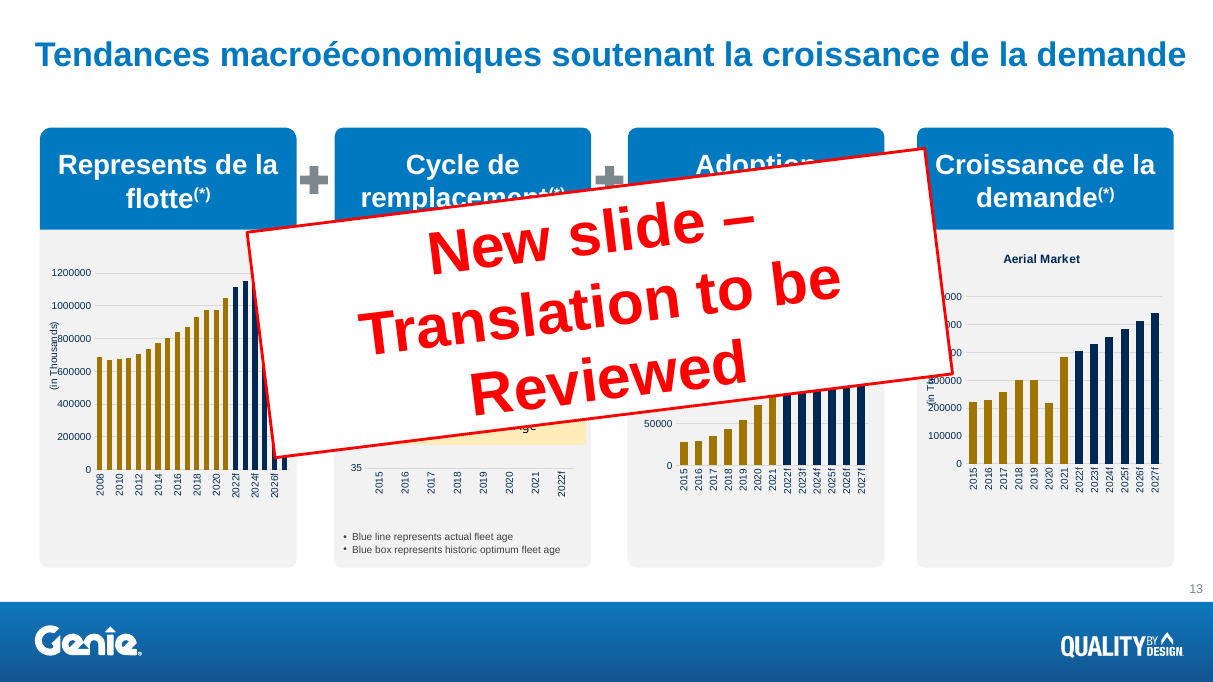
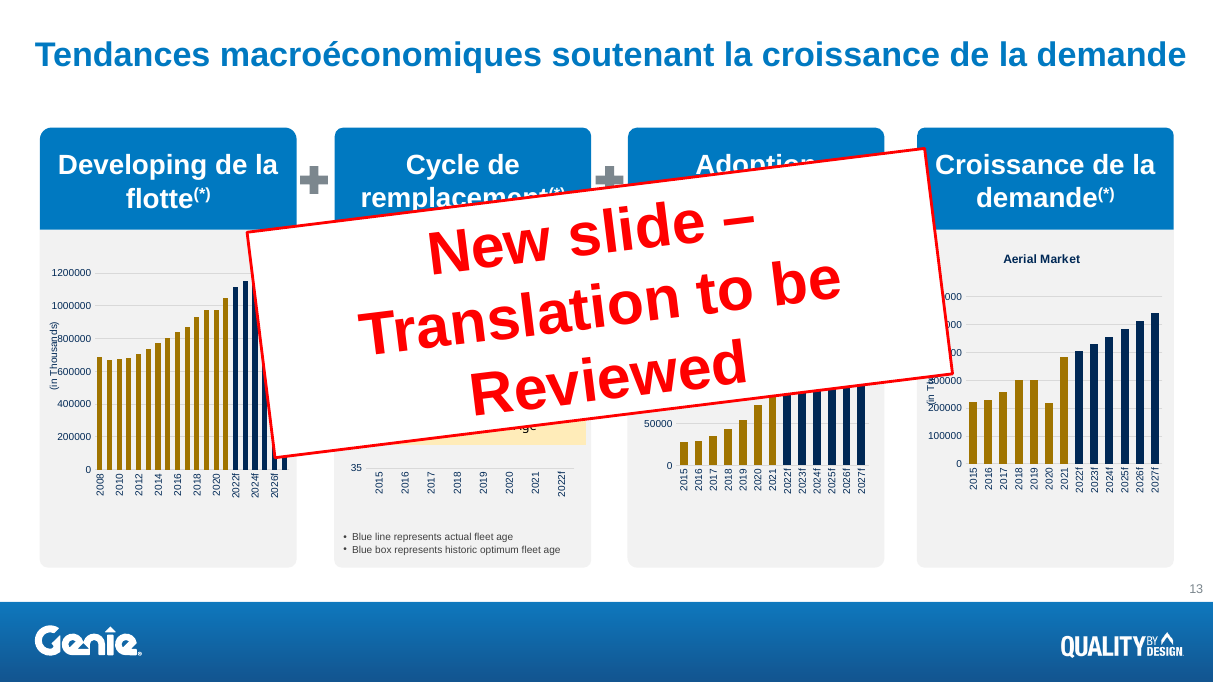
Represents: Represents -> Developing (133, 166)
